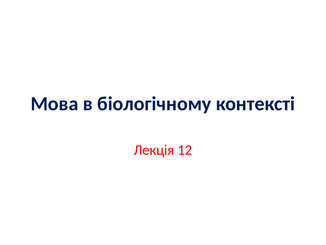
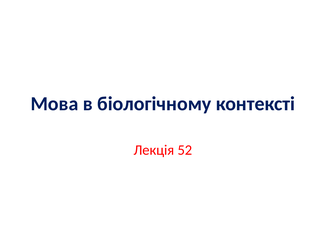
12: 12 -> 52 (185, 150)
